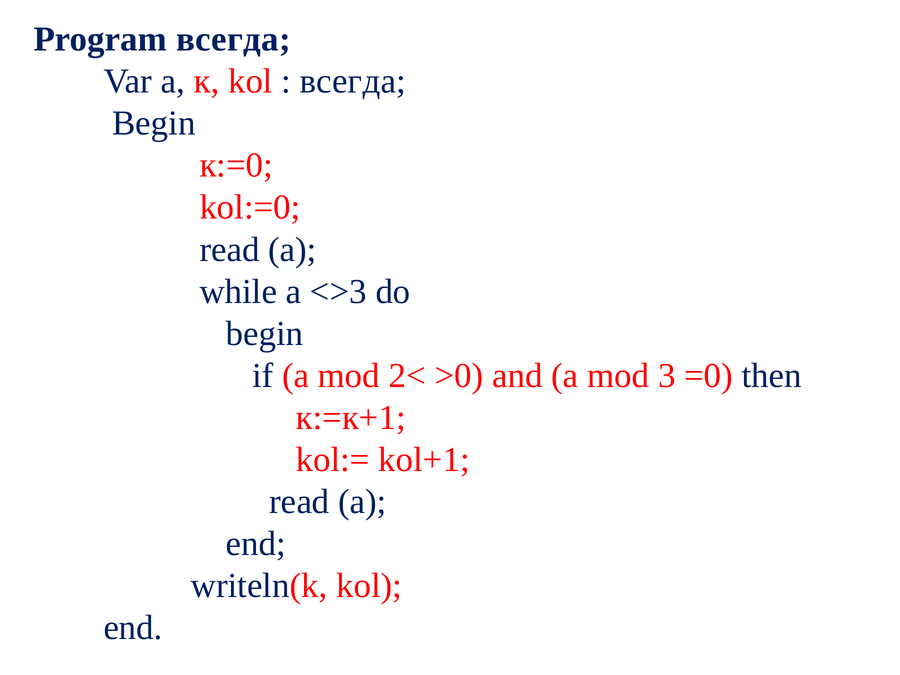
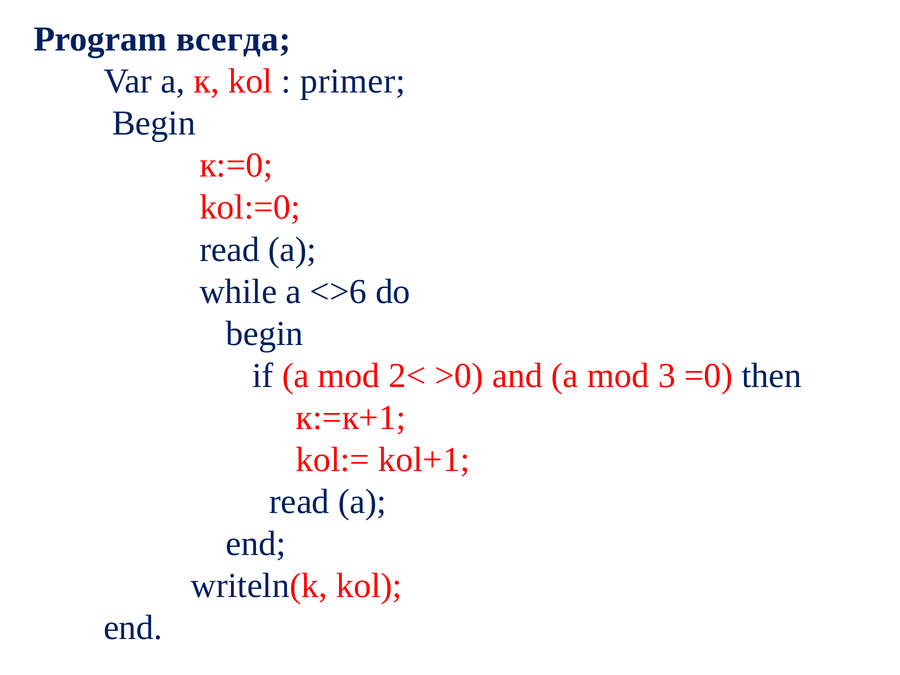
всегда: всегда -> primer (353, 81)
<>3: <>3 -> <>6 (338, 291)
